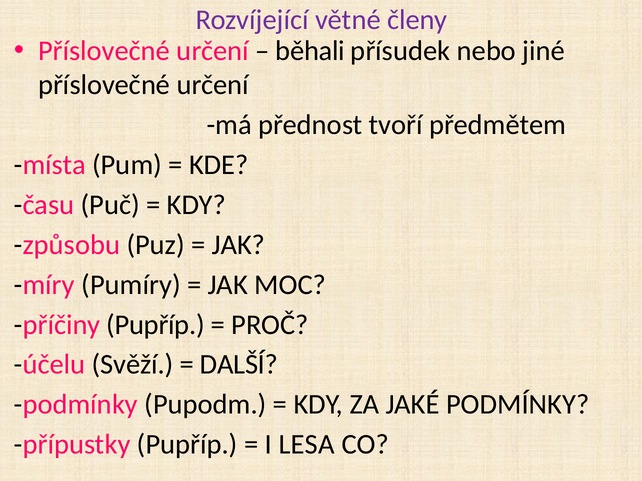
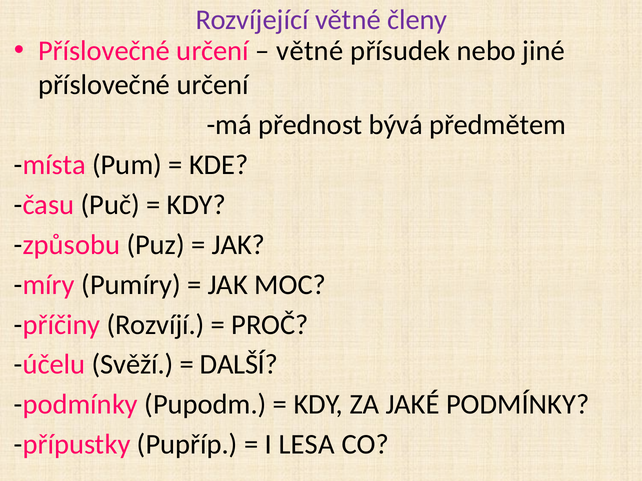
běhali: běhali -> větné (310, 51)
tvoří: tvoří -> bývá (396, 125)
příčiny Pupříp: Pupříp -> Rozvíjí (155, 325)
